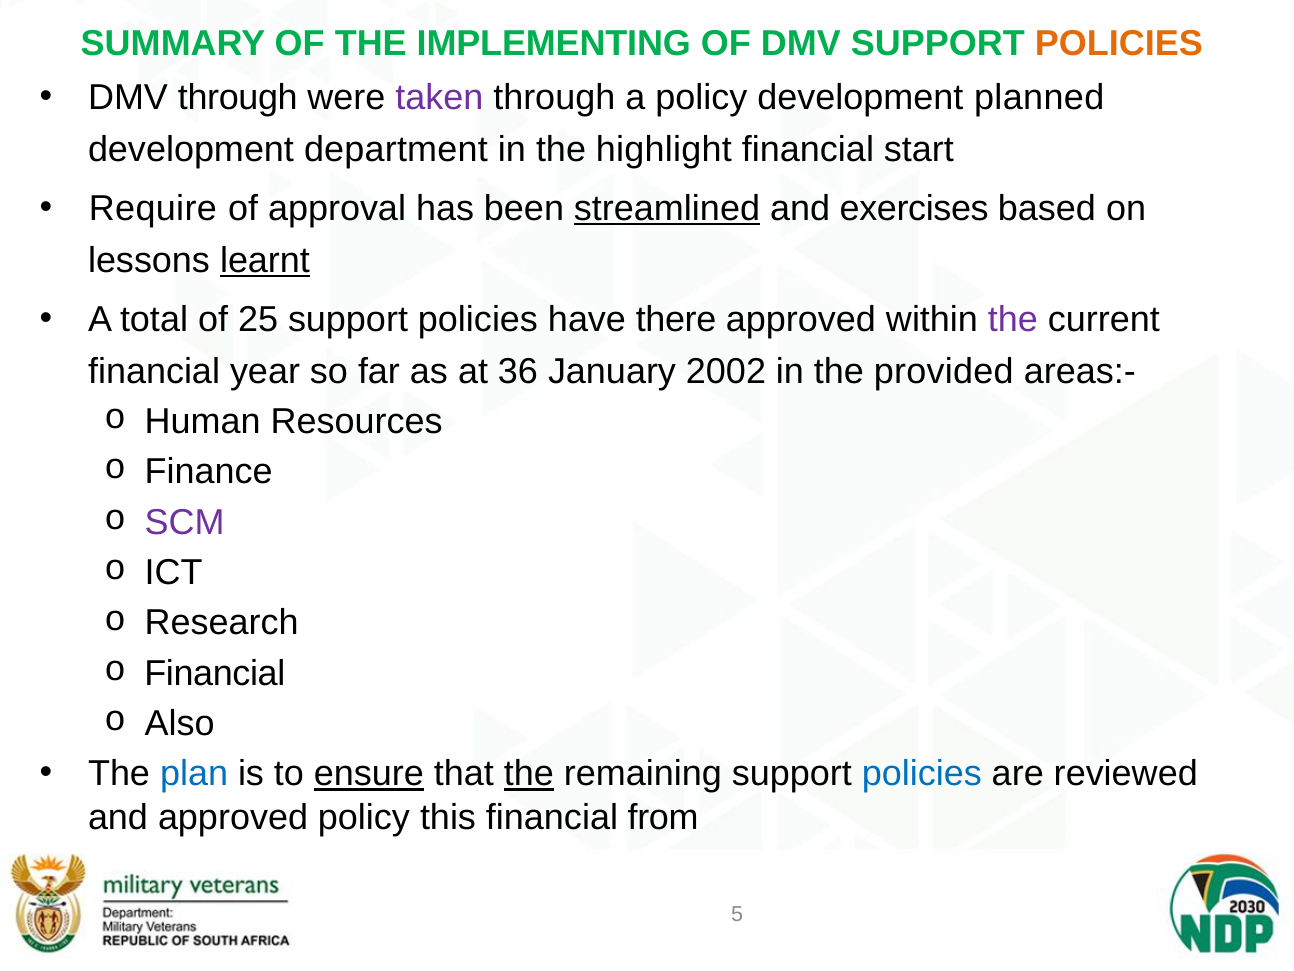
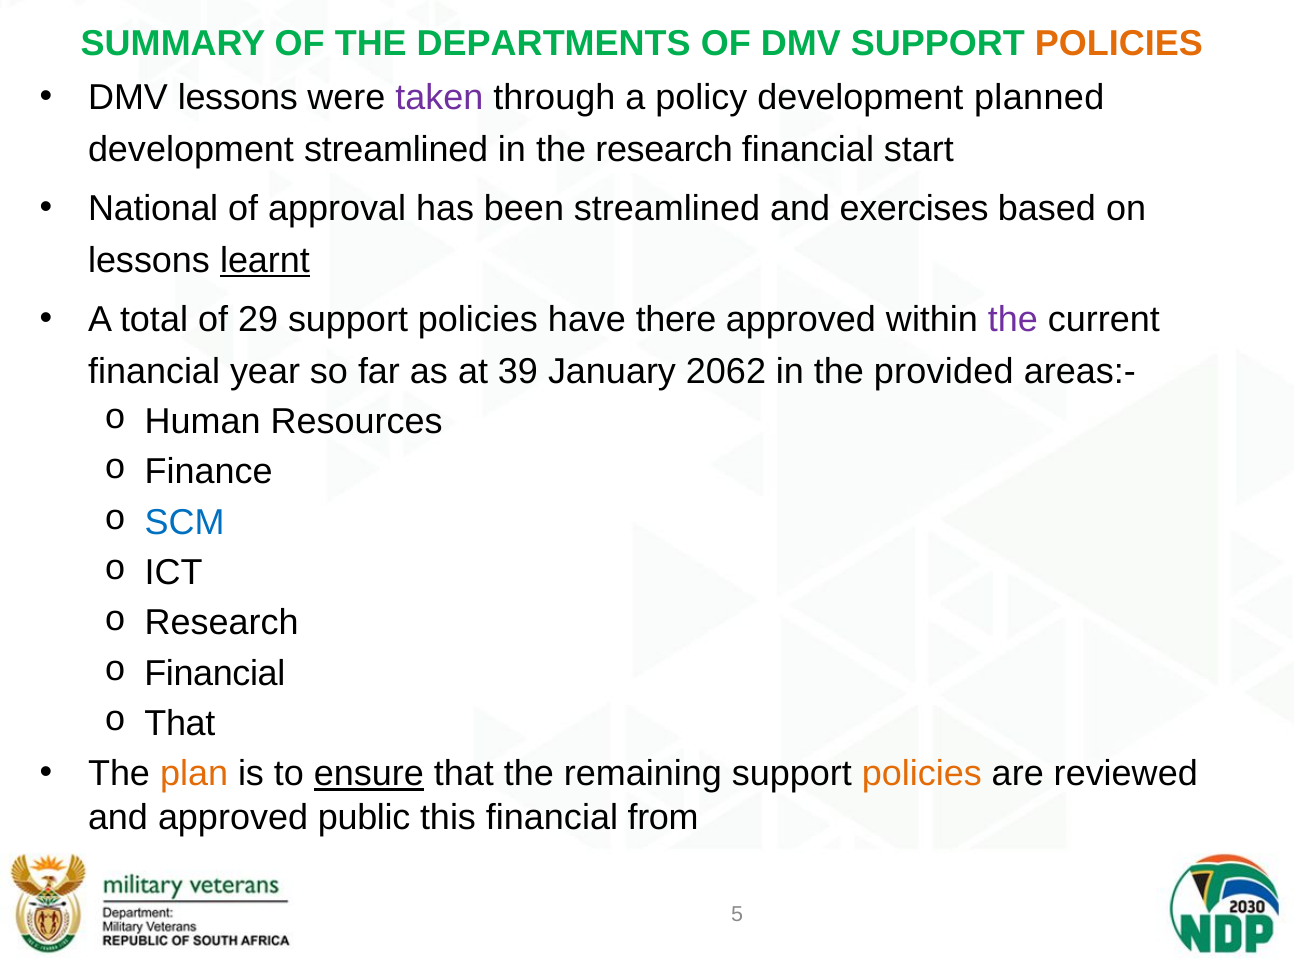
IMPLEMENTING: IMPLEMENTING -> DEPARTMENTS (554, 44)
DMV through: through -> lessons (238, 98)
development department: department -> streamlined (396, 150)
the highlight: highlight -> research (664, 150)
Require: Require -> National (153, 209)
streamlined underline: present -> none (667, 209)
25: 25 -> 29 (258, 319)
36: 36 -> 39 (518, 371)
2002: 2002 -> 2062 (726, 371)
SCM colour: purple -> blue (185, 522)
Also: Also -> That (180, 723)
plan colour: blue -> orange (194, 774)
the underline: present -> none (529, 774)
policies colour: blue -> orange (922, 774)
approved policy: policy -> public (364, 817)
